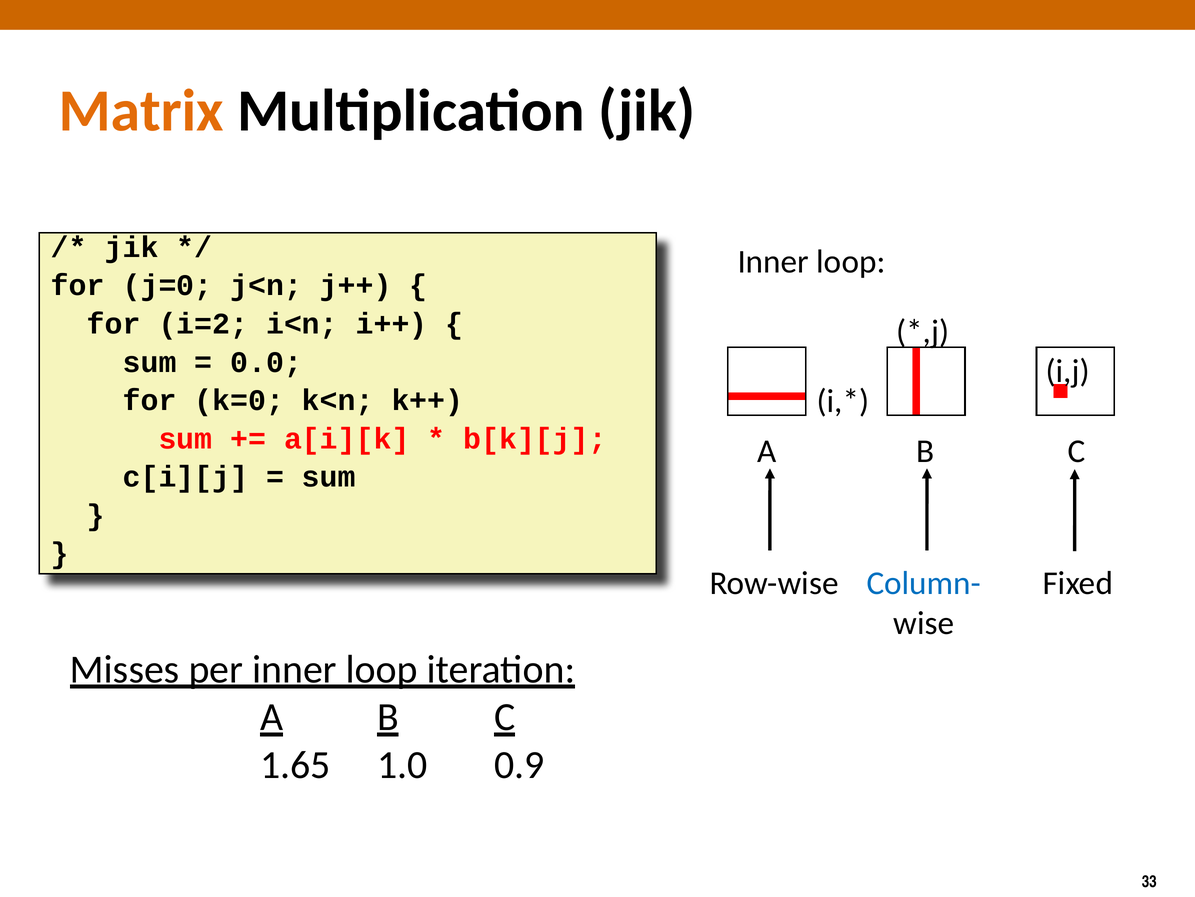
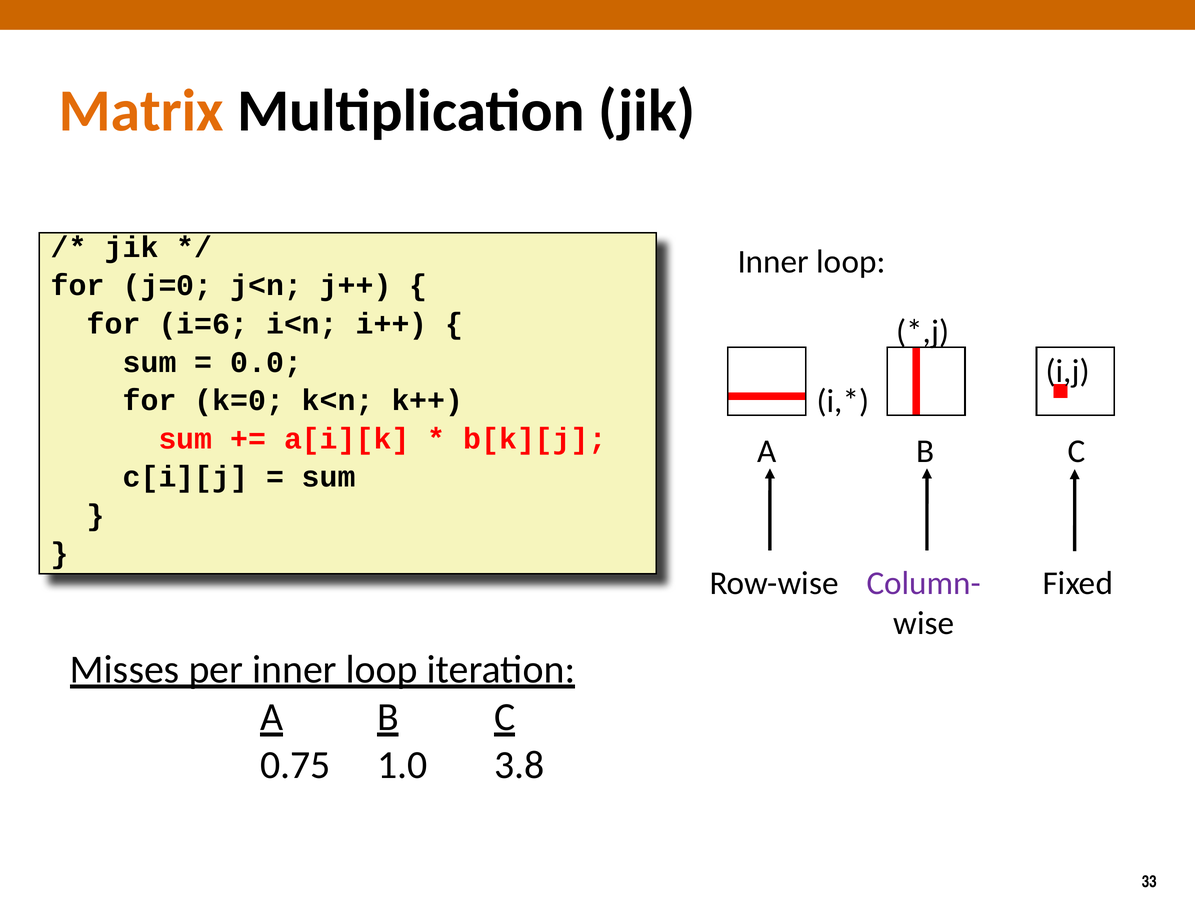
i=2: i=2 -> i=6 (203, 324)
Column- colour: blue -> purple (924, 583)
1.65: 1.65 -> 0.75 (295, 764)
0.9: 0.9 -> 3.8 (519, 764)
